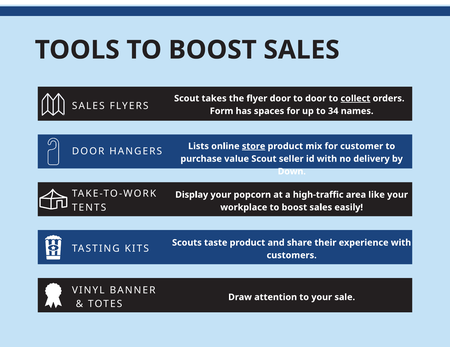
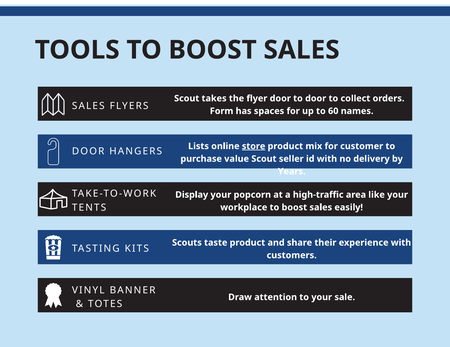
collect underline: present -> none (355, 99)
34: 34 -> 60 (333, 111)
Down: Down -> Years (292, 172)
